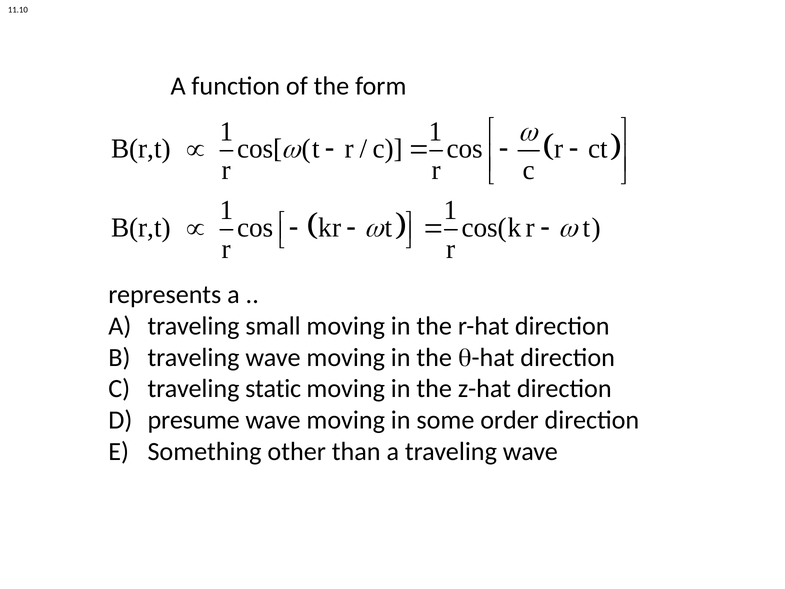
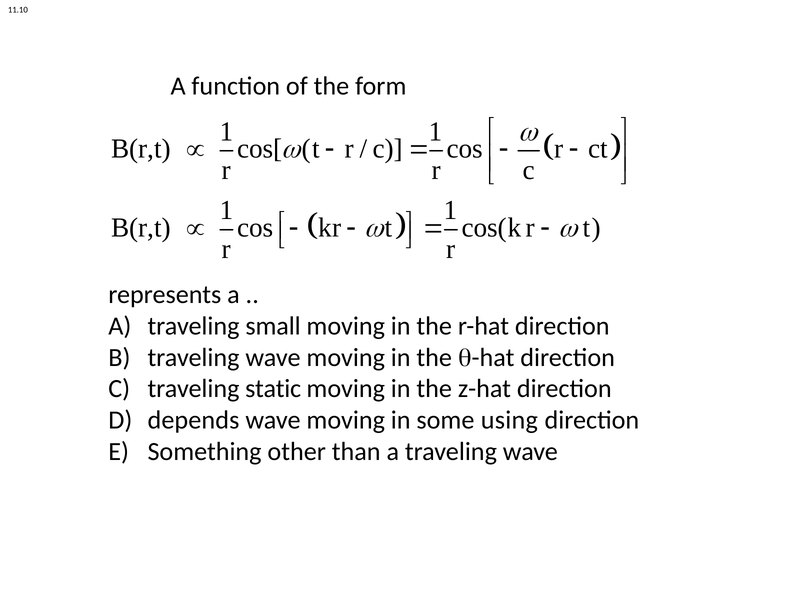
presume: presume -> depends (193, 420)
order: order -> using (509, 420)
